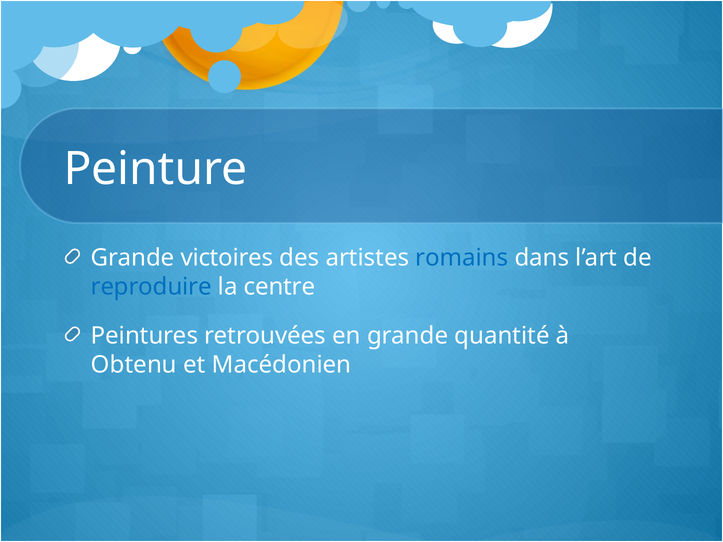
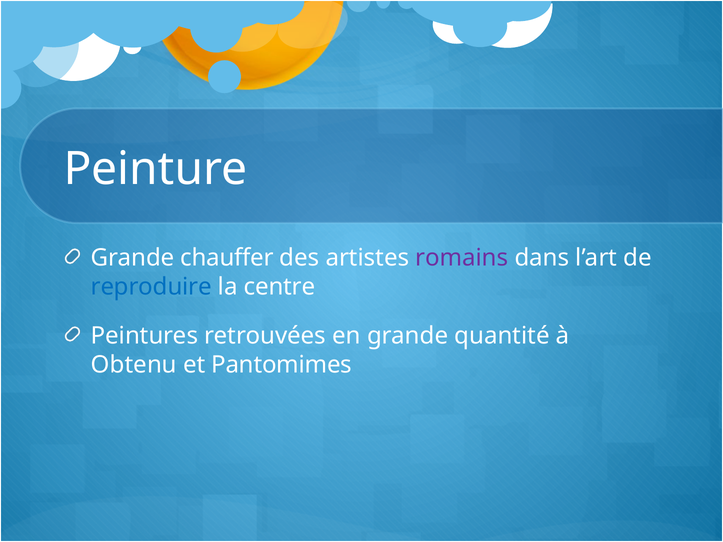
victoires: victoires -> chauffer (227, 258)
romains colour: blue -> purple (462, 258)
Macédonien: Macédonien -> Pantomimes (282, 365)
